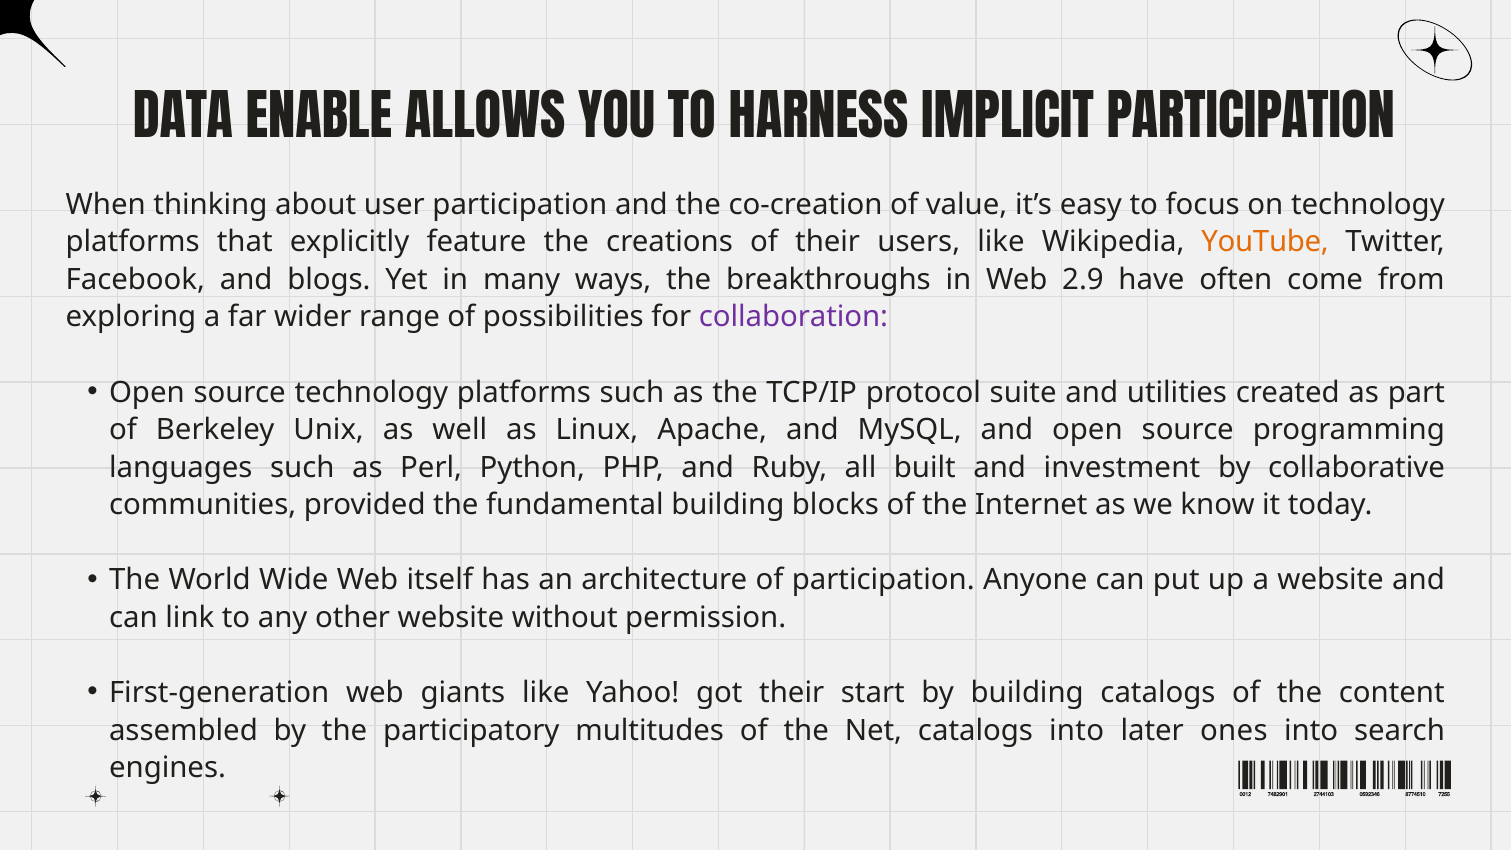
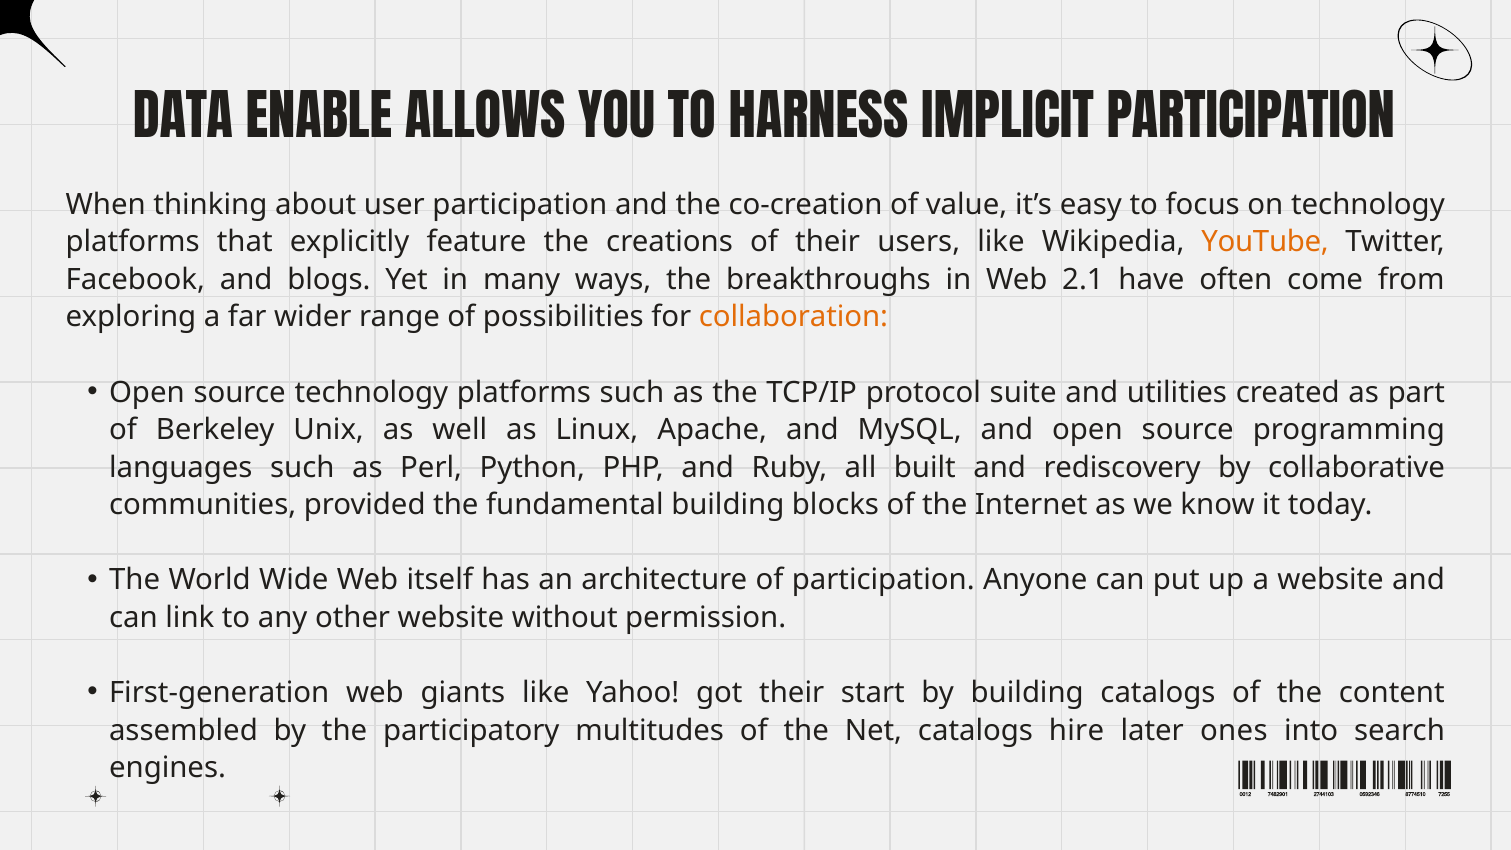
2.9: 2.9 -> 2.1 (1083, 280)
collaboration colour: purple -> orange (793, 317)
investment: investment -> rediscovery (1122, 467)
catalogs into: into -> hire (1077, 730)
